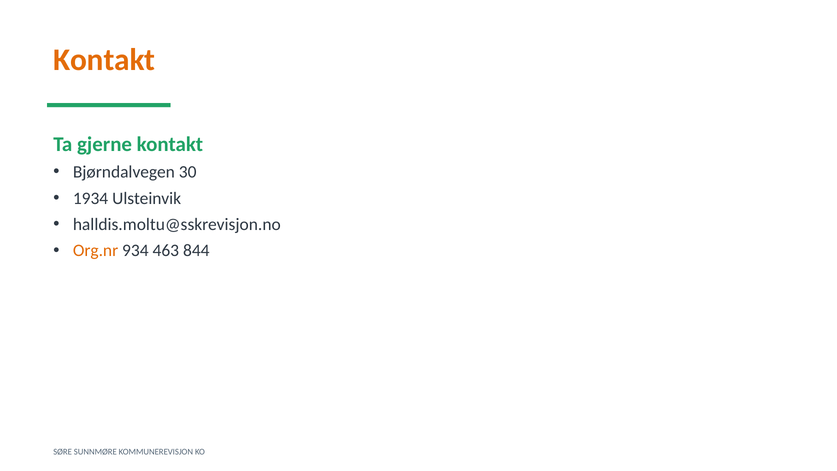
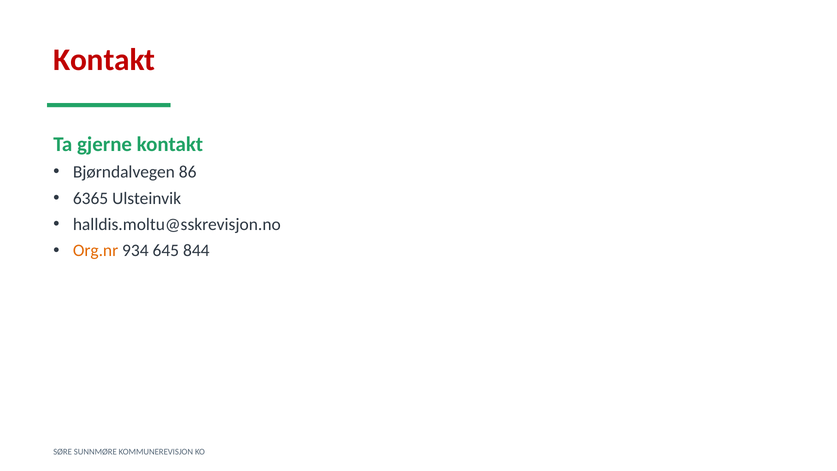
Kontakt colour: orange -> red (104, 60)
30: 30 -> 86 (188, 172)
1934: 1934 -> 6365 (91, 198)
463: 463 -> 645 (166, 251)
